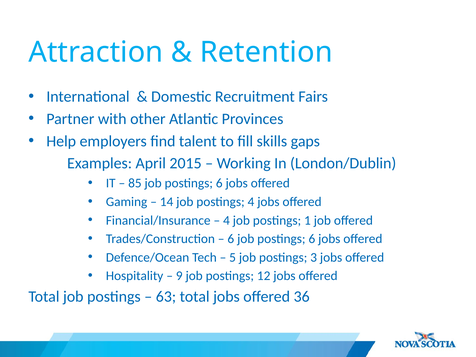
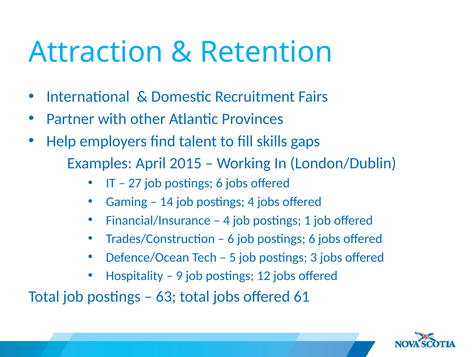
85: 85 -> 27 (135, 183)
36: 36 -> 61 (302, 297)
